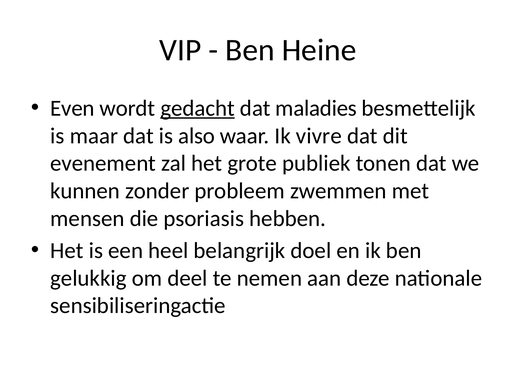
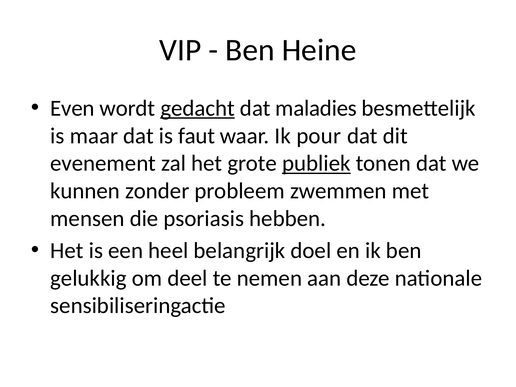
also: also -> faut (197, 136)
vivre: vivre -> pour (319, 136)
publiek underline: none -> present (316, 163)
